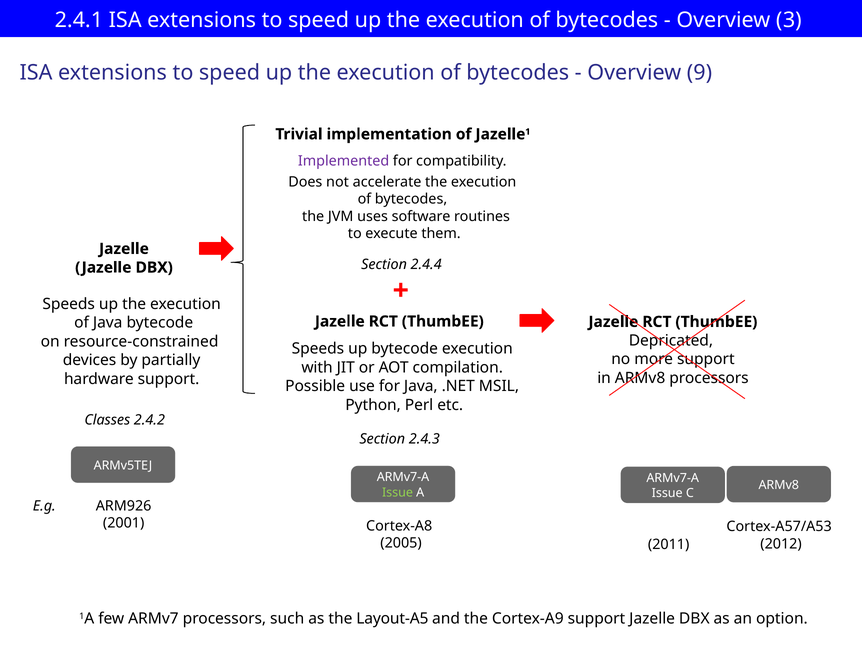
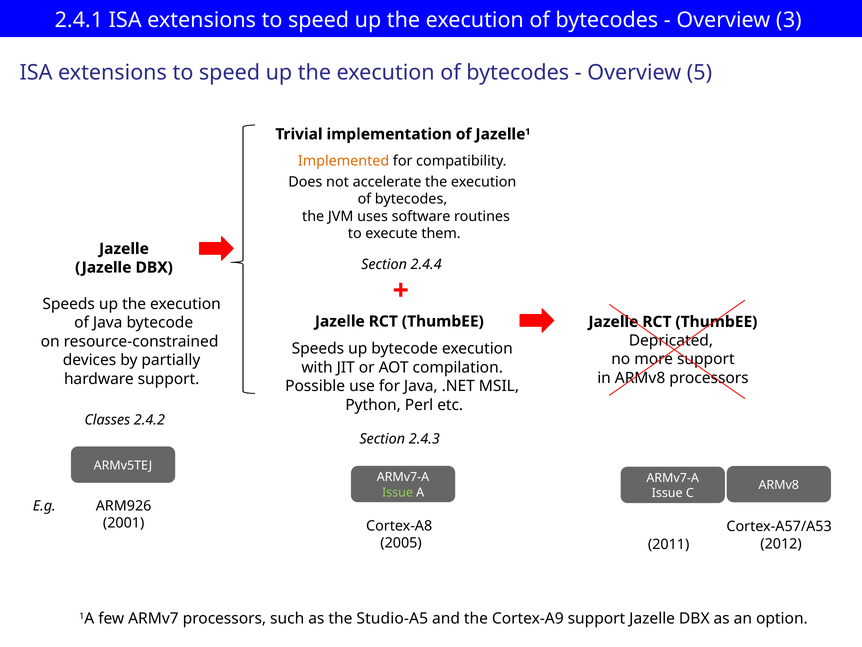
9: 9 -> 5 (699, 72)
Implemented colour: purple -> orange (344, 161)
Layout-A5: Layout-A5 -> Studio-A5 (392, 618)
